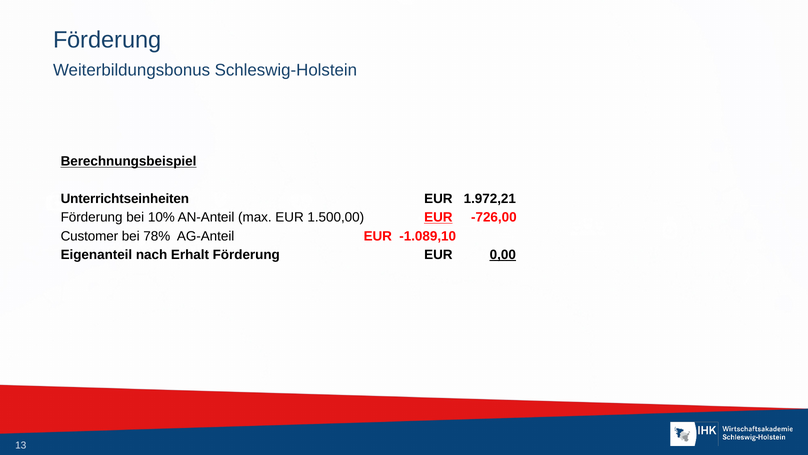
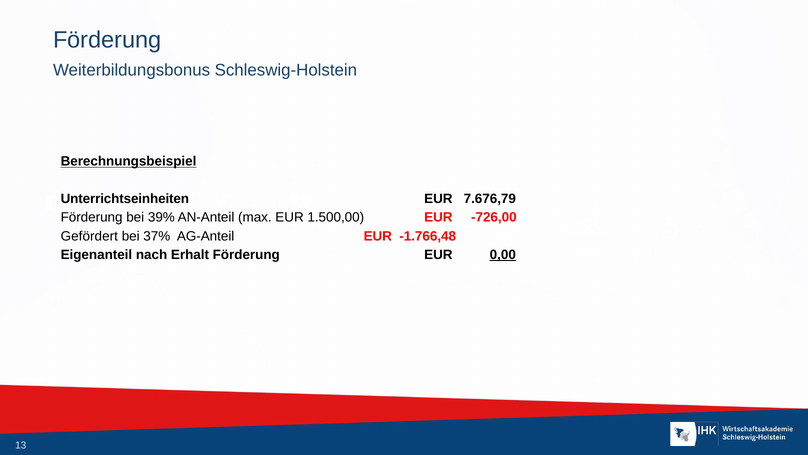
1.972,21: 1.972,21 -> 7.676,79 (490, 198)
10%: 10% -> 39% (161, 217)
EUR underline: present -> none (438, 217)
Customer: Customer -> Gefördert (89, 236)
78%: 78% -> 37% (157, 236)
-1.089,10: -1.089,10 -> -1.766,48 (428, 236)
